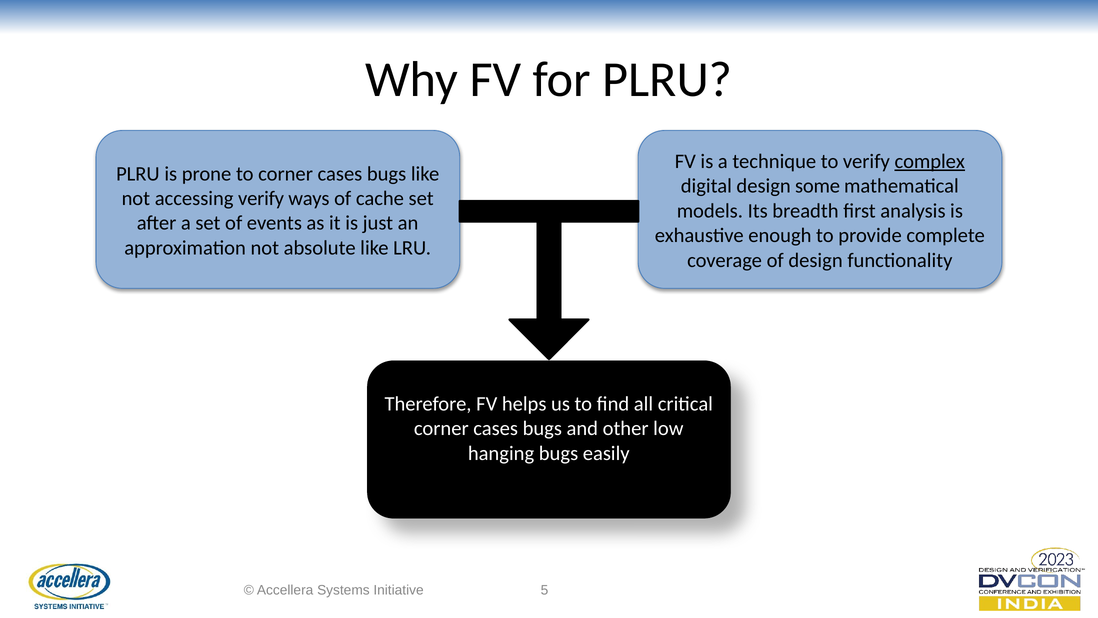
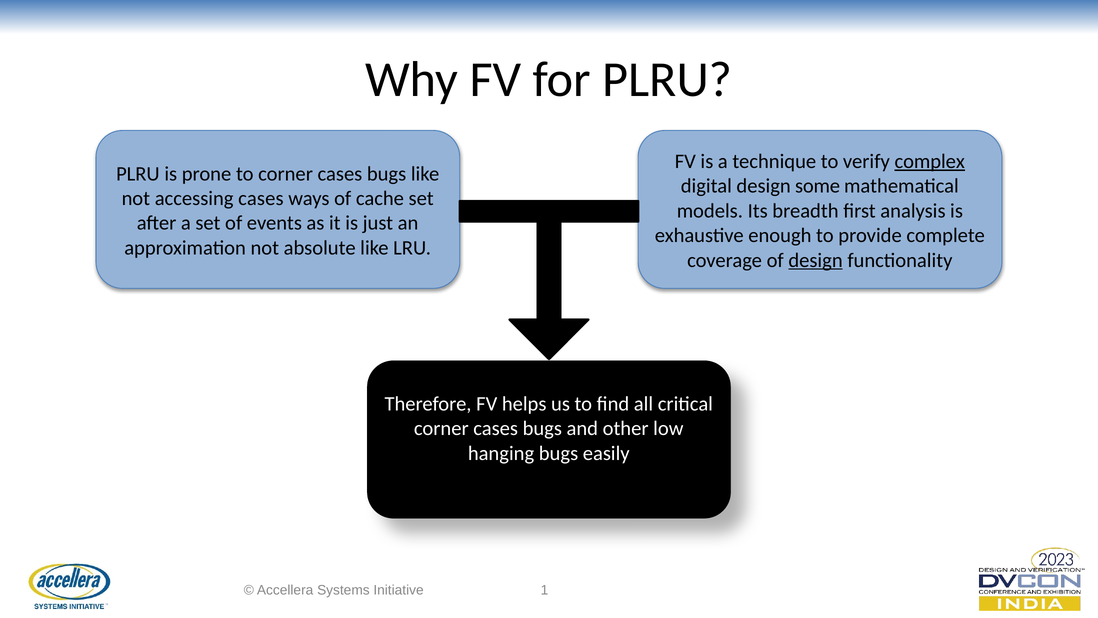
accessing verify: verify -> cases (261, 198)
design underline: none -> present (816, 260)
5: 5 -> 1 (544, 590)
